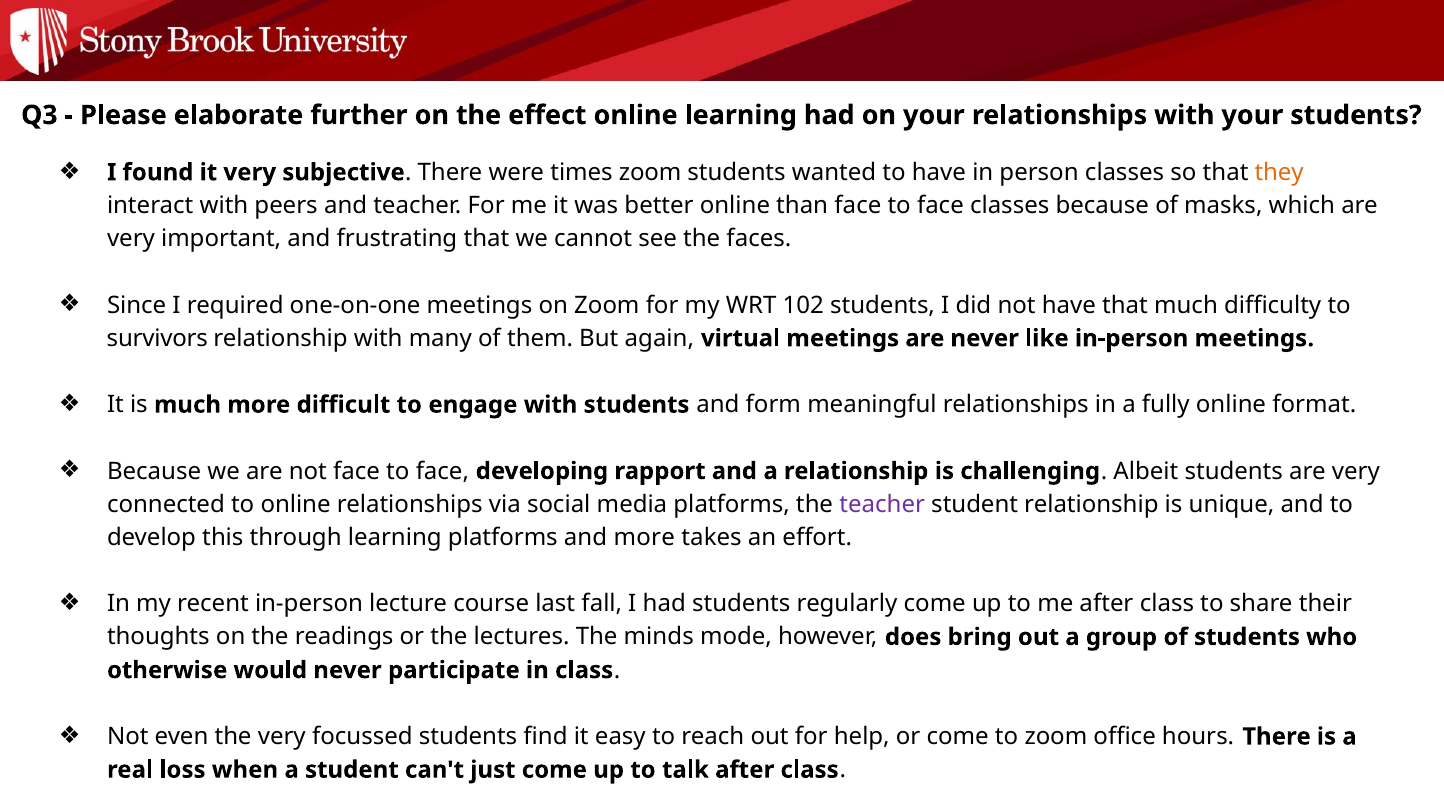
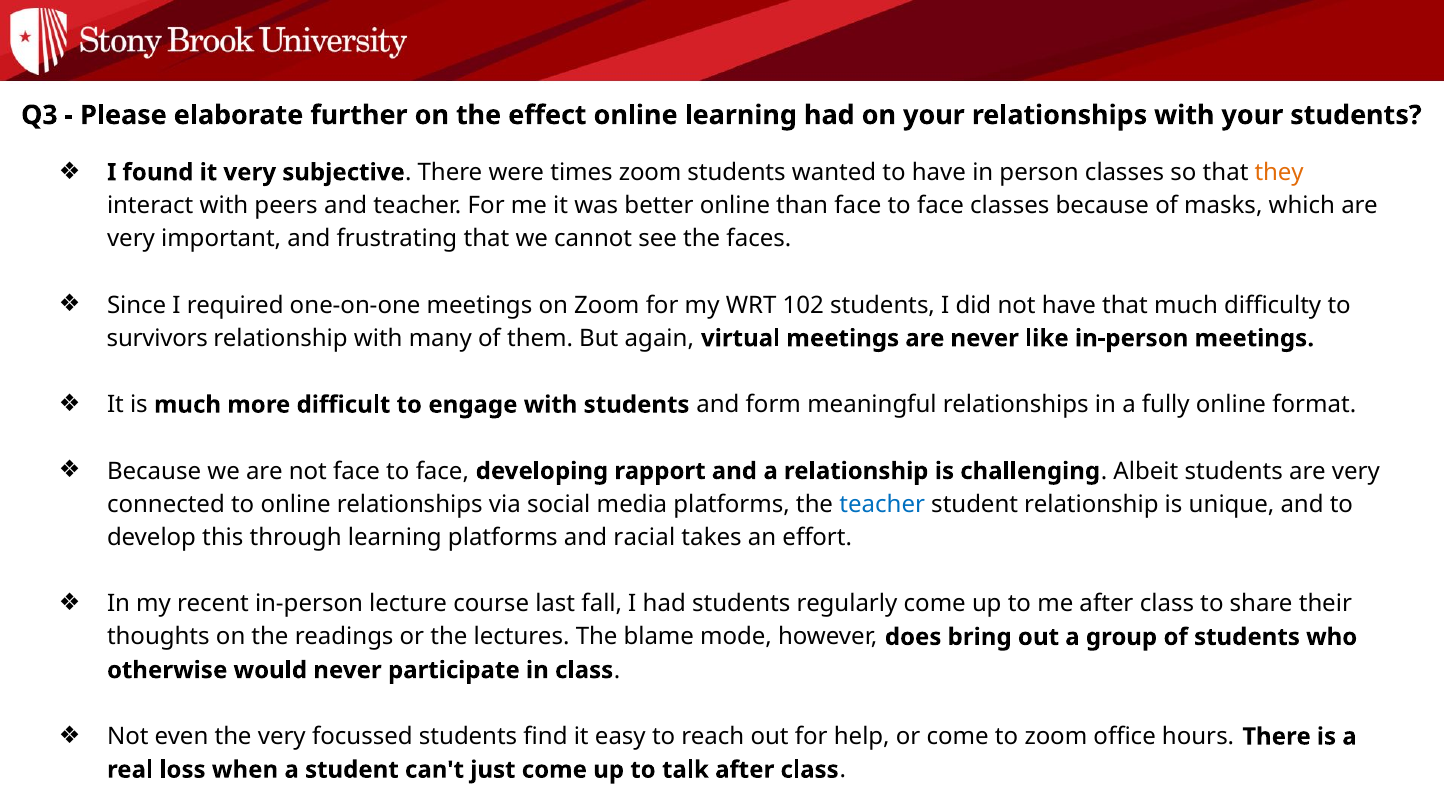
teacher colour: purple -> blue (882, 504)
and more: more -> racial (644, 538)
minds: minds -> blame (659, 637)
